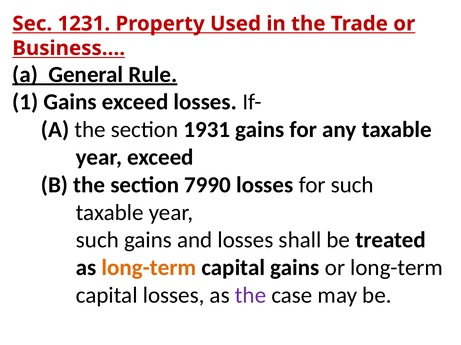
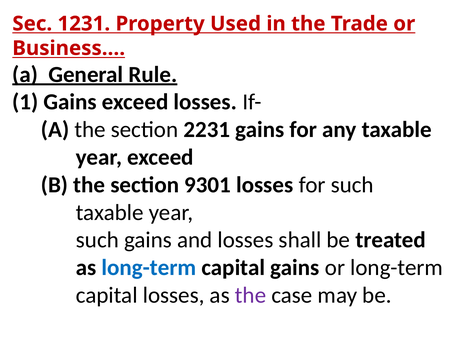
1931: 1931 -> 2231 (207, 130)
7990: 7990 -> 9301 (208, 185)
long-term colour: orange -> blue (149, 268)
